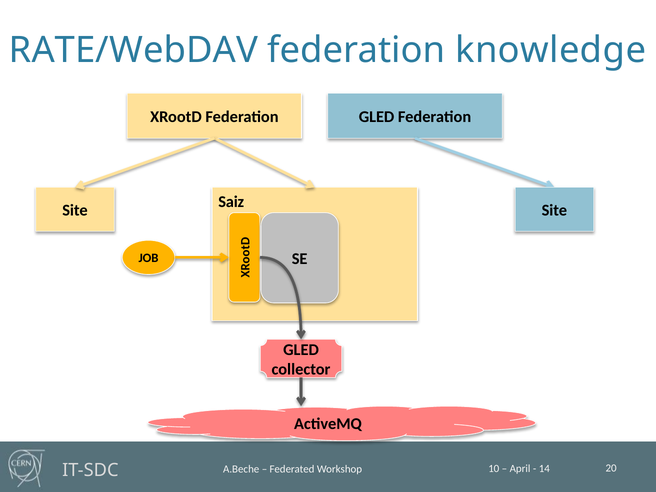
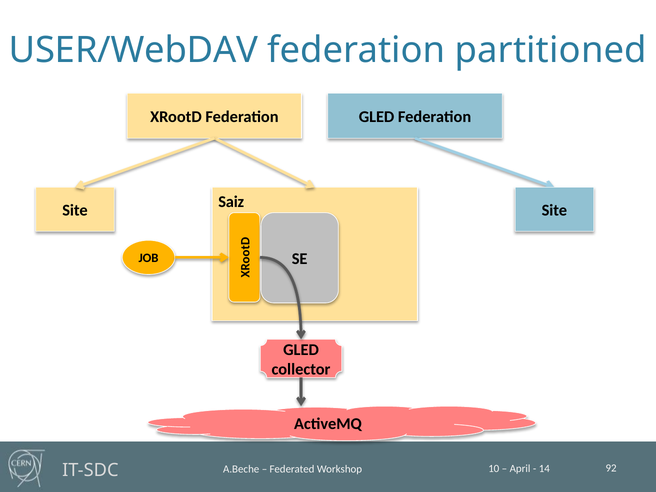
RATE/WebDAV: RATE/WebDAV -> USER/WebDAV (134, 50)
knowledge: knowledge -> partitioned (551, 50)
20: 20 -> 92 (611, 468)
